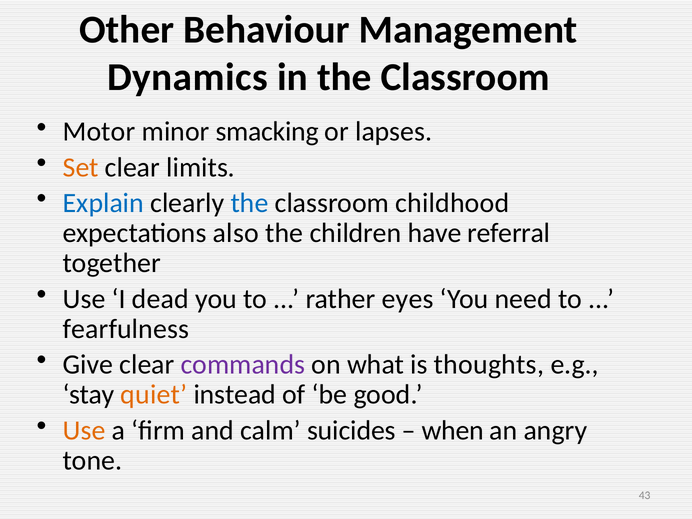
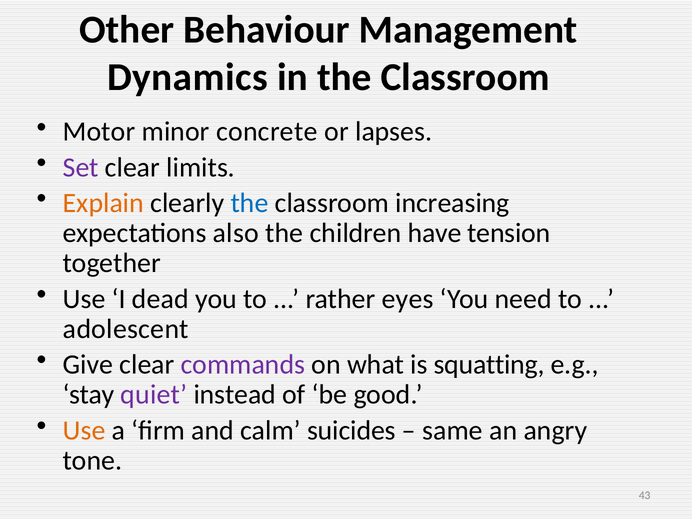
smacking: smacking -> concrete (267, 132)
Set colour: orange -> purple (81, 167)
Explain colour: blue -> orange (103, 203)
childhood: childhood -> increasing (452, 203)
referral: referral -> tension (509, 233)
fearfulness: fearfulness -> adolescent (126, 329)
thoughts: thoughts -> squatting (489, 365)
quiet colour: orange -> purple (154, 395)
when: when -> same (452, 430)
